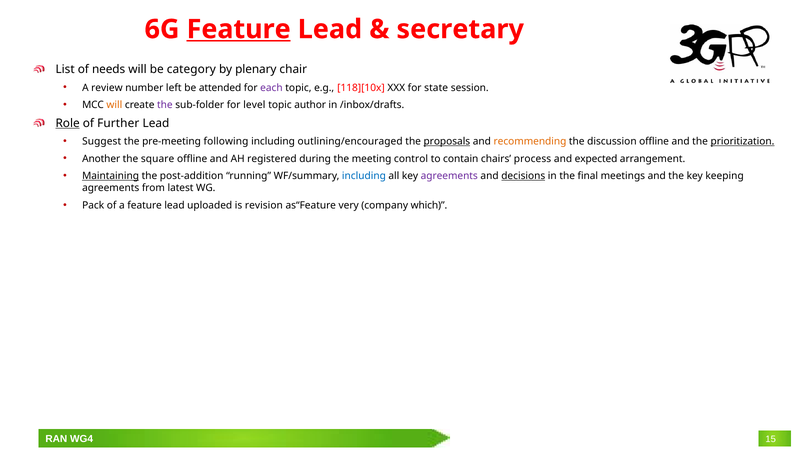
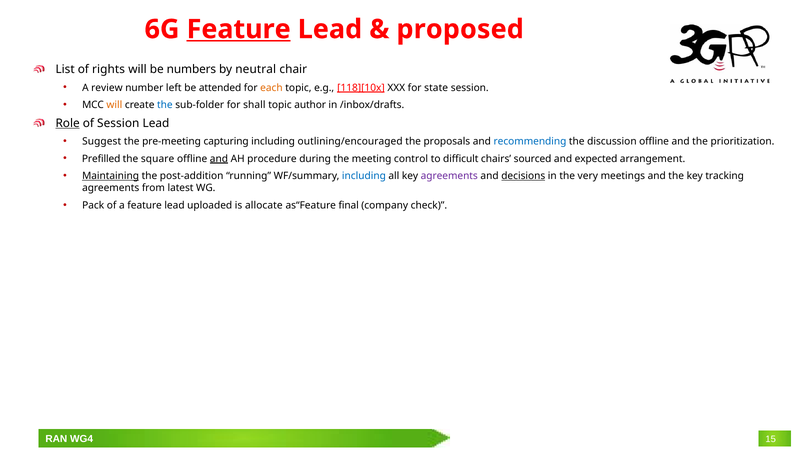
secretary: secretary -> proposed (460, 29)
needs: needs -> rights (109, 70)
category: category -> numbers (191, 70)
plenary: plenary -> neutral (256, 70)
each colour: purple -> orange (271, 88)
118][10x underline: none -> present (361, 88)
the colour: purple -> blue (165, 105)
level: level -> shall (254, 105)
of Further: Further -> Session (118, 123)
following: following -> capturing (226, 141)
proposals underline: present -> none (447, 141)
recommending colour: orange -> blue (530, 141)
prioritization underline: present -> none (742, 141)
Another: Another -> Prefilled (101, 159)
and underline: none -> present (219, 159)
registered: registered -> procedure (272, 159)
contain: contain -> difficult (461, 159)
process: process -> sourced (533, 159)
final: final -> very (588, 176)
keeping: keeping -> tracking (725, 176)
revision: revision -> allocate (264, 205)
very: very -> final (349, 205)
which: which -> check (429, 205)
